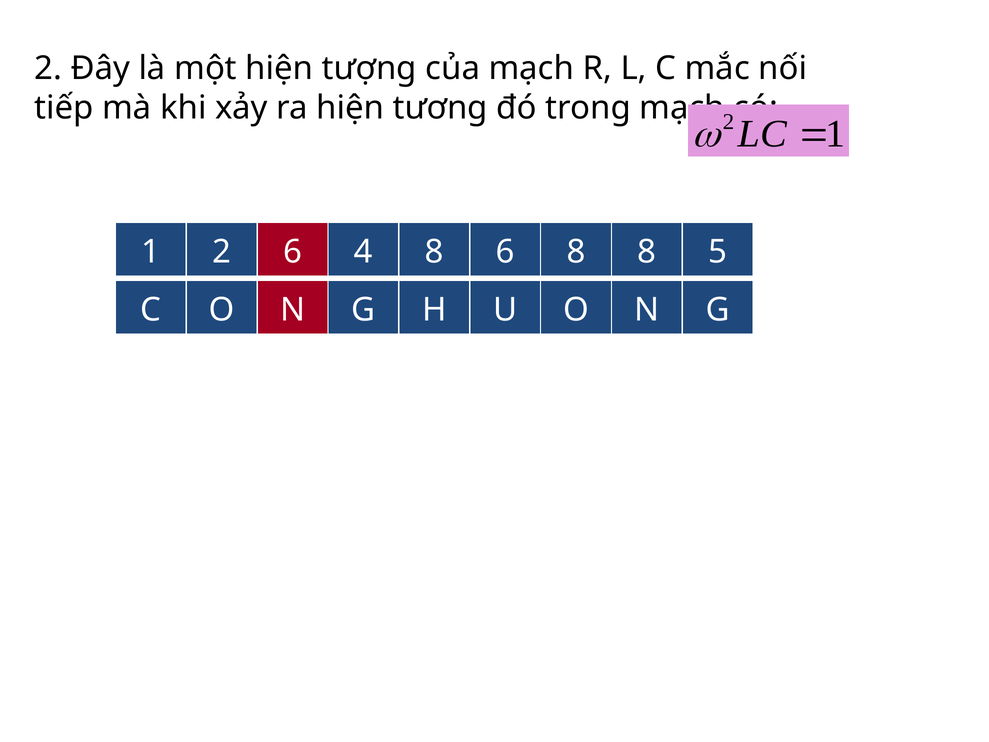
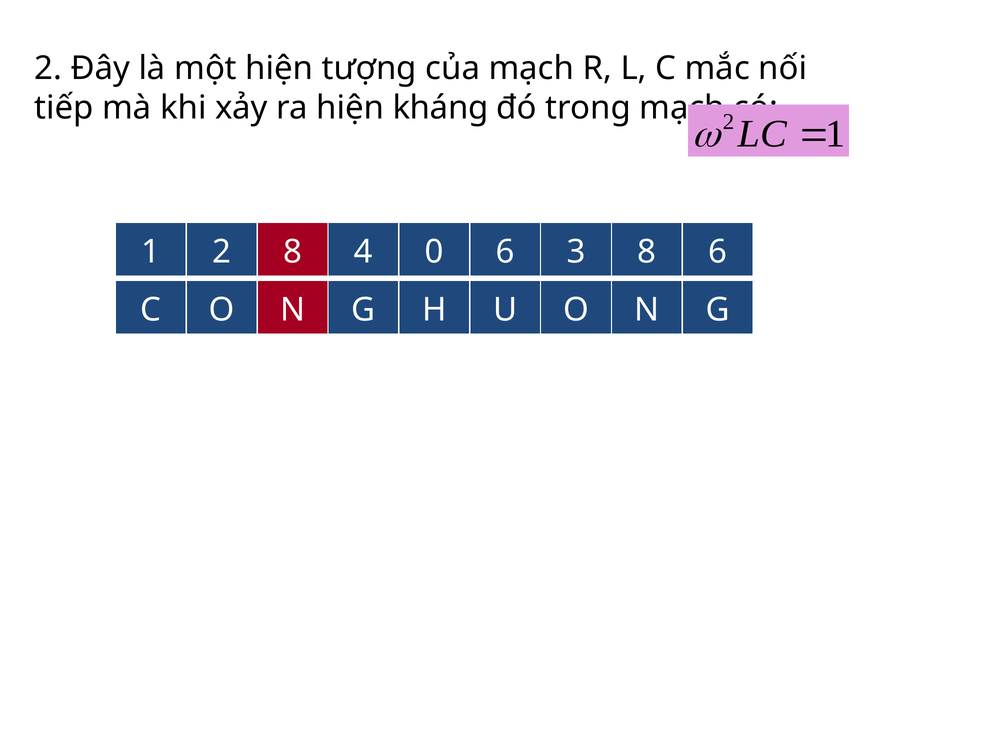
tương: tương -> kháng (440, 108)
2 6: 6 -> 8 (293, 252)
4 8: 8 -> 0 (434, 252)
6 8: 8 -> 3 (576, 252)
8 5: 5 -> 6 (718, 252)
